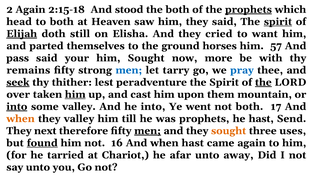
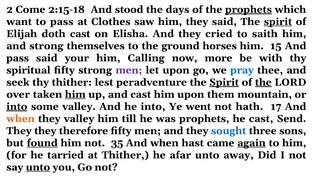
2 Again: Again -> Come (30, 10)
the both: both -> days (177, 10)
head: head -> want (19, 22)
to both: both -> pass (62, 22)
Heaven: Heaven -> Clothes (111, 22)
Elijah underline: present -> none (22, 34)
doth still: still -> cast (80, 34)
want: want -> saith (265, 34)
and parted: parted -> strong (46, 46)
57: 57 -> 15 (276, 46)
him Sought: Sought -> Calling (146, 58)
remains: remains -> spiritual (28, 70)
men colour: blue -> purple (129, 70)
let tarry: tarry -> upon (176, 70)
seek underline: present -> none (18, 82)
Spirit underline: none -> present (224, 82)
not both: both -> hath (249, 107)
he hast: hast -> cast (261, 119)
They next: next -> they (45, 131)
men underline: present -> none (148, 131)
sought colour: orange -> blue (229, 131)
uses: uses -> sons (293, 131)
16: 16 -> 35 (117, 143)
again underline: none -> present (251, 143)
at Chariot: Chariot -> Thither (125, 155)
unto underline: none -> present (38, 167)
